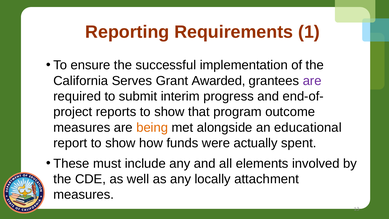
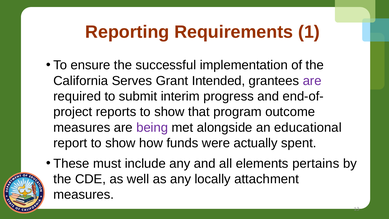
Awarded: Awarded -> Intended (218, 81)
being colour: orange -> purple (152, 127)
involved: involved -> pertains (316, 163)
